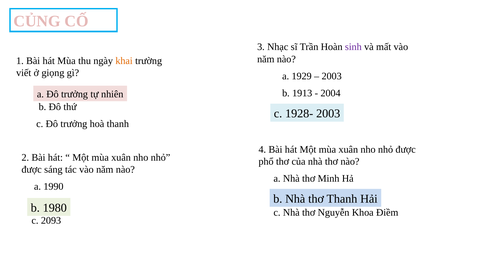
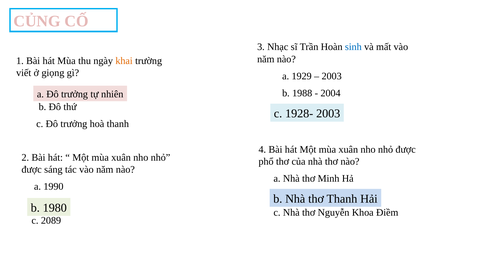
sinh colour: purple -> blue (353, 47)
1913: 1913 -> 1988 (302, 93)
2093: 2093 -> 2089 (51, 220)
